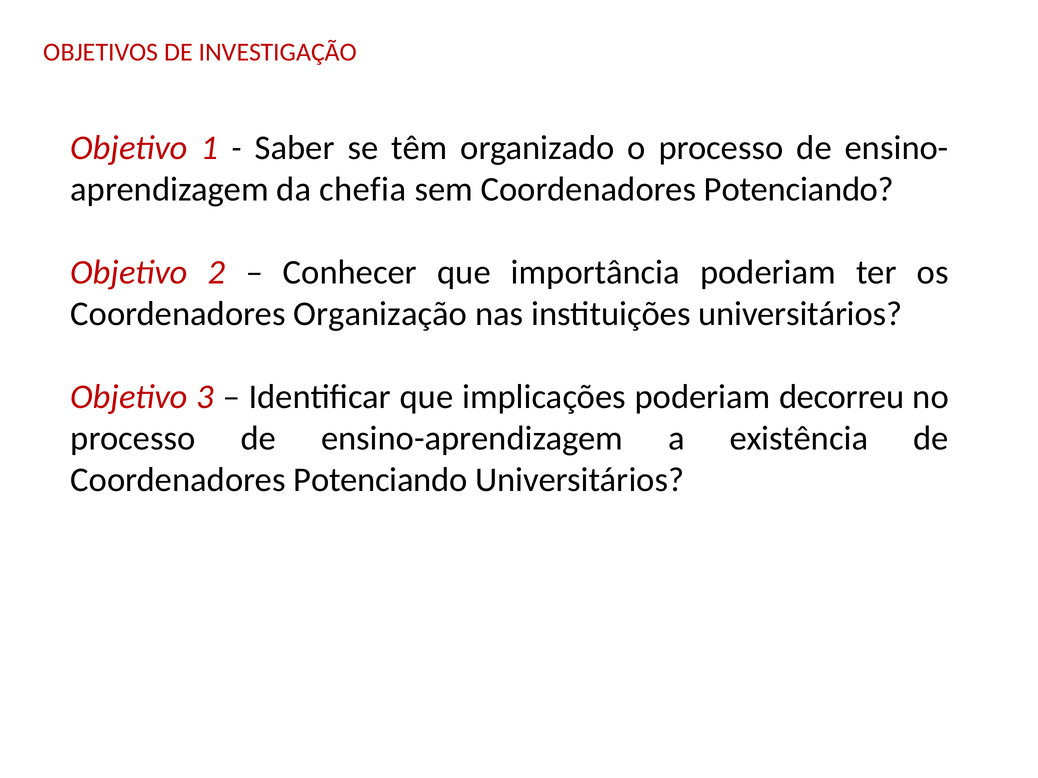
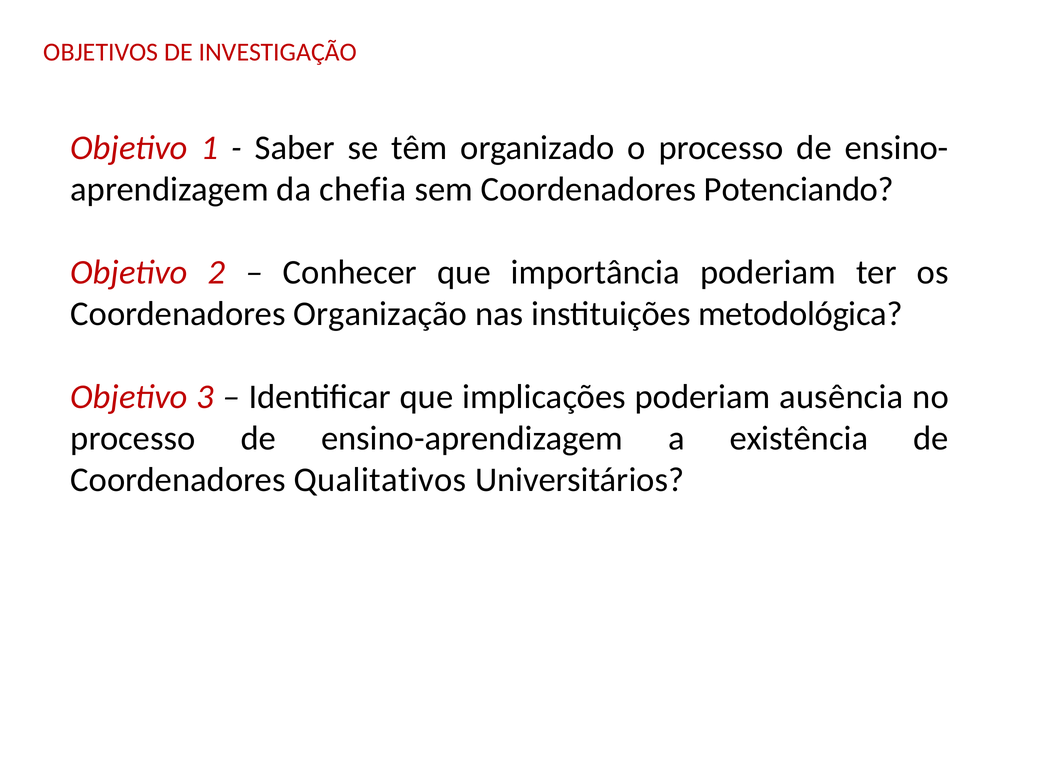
instituições universitários: universitários -> metodológica (800, 314)
decorreu: decorreu -> ausência (841, 397)
Potenciando: Potenciando -> Qualitativos (380, 480)
